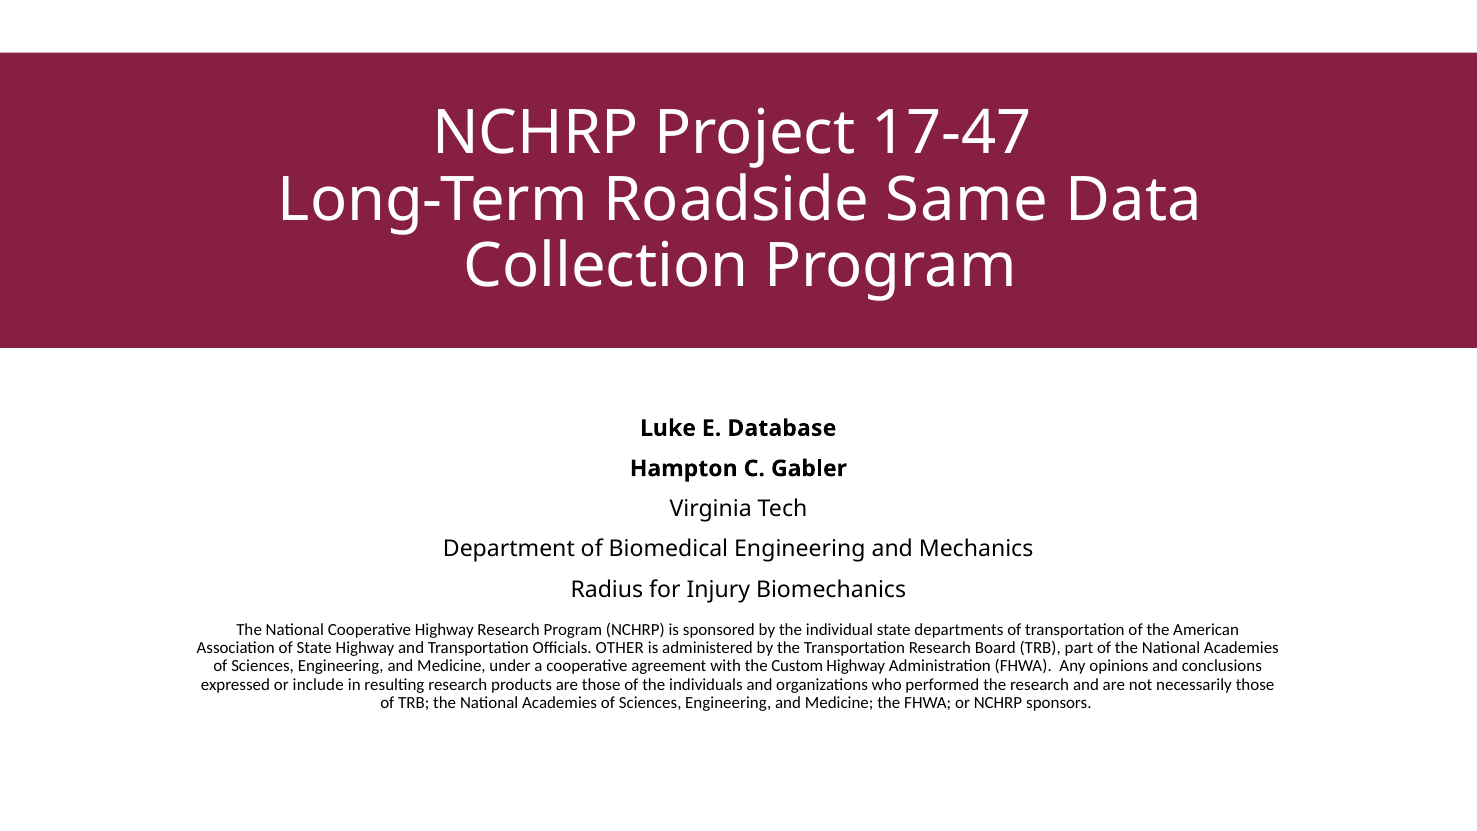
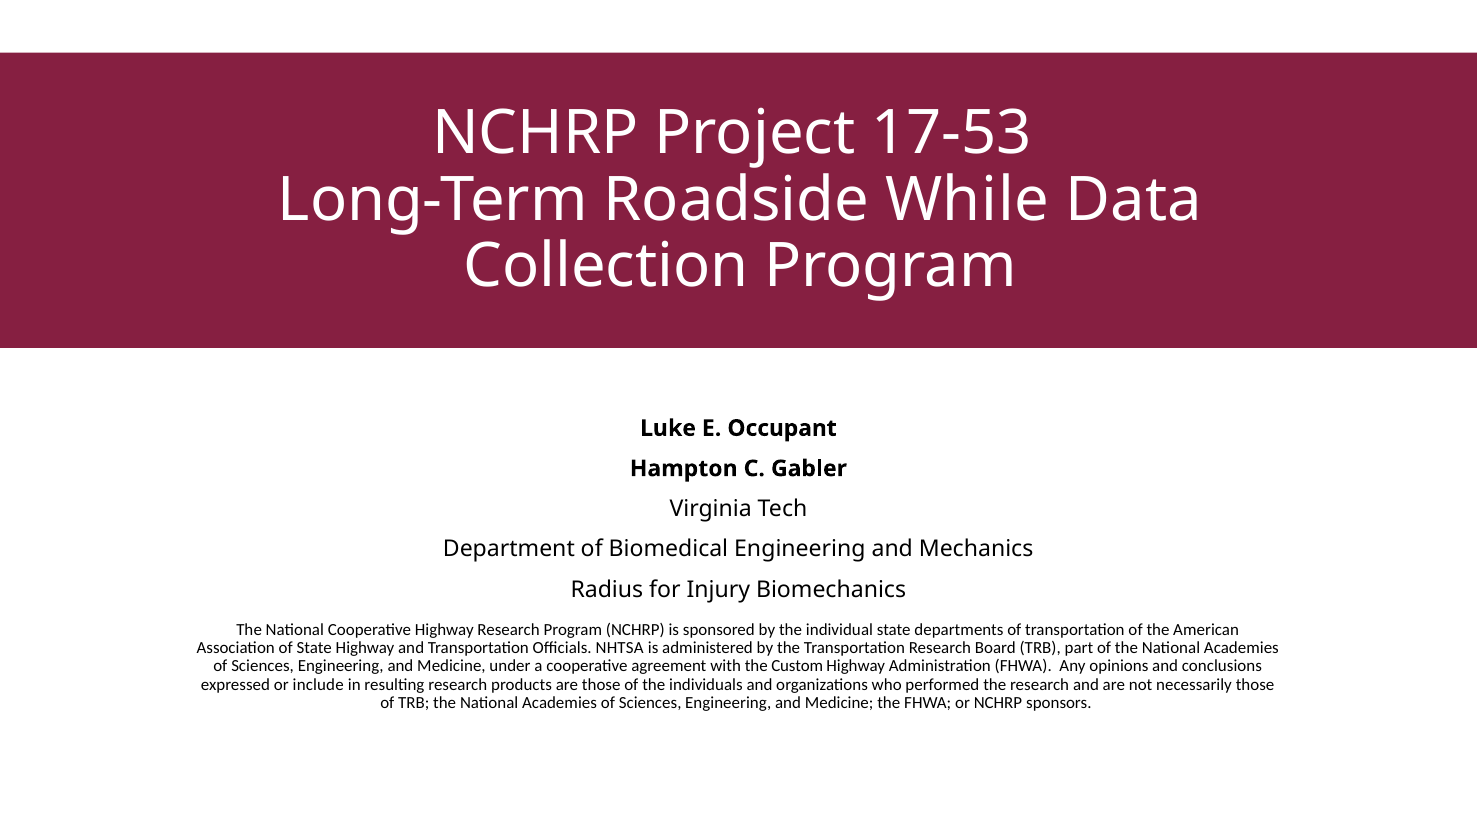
17-47: 17-47 -> 17-53 (952, 133)
Same: Same -> While (967, 200)
Database: Database -> Occupant (782, 428)
OTHER: OTHER -> NHTSA (620, 648)
